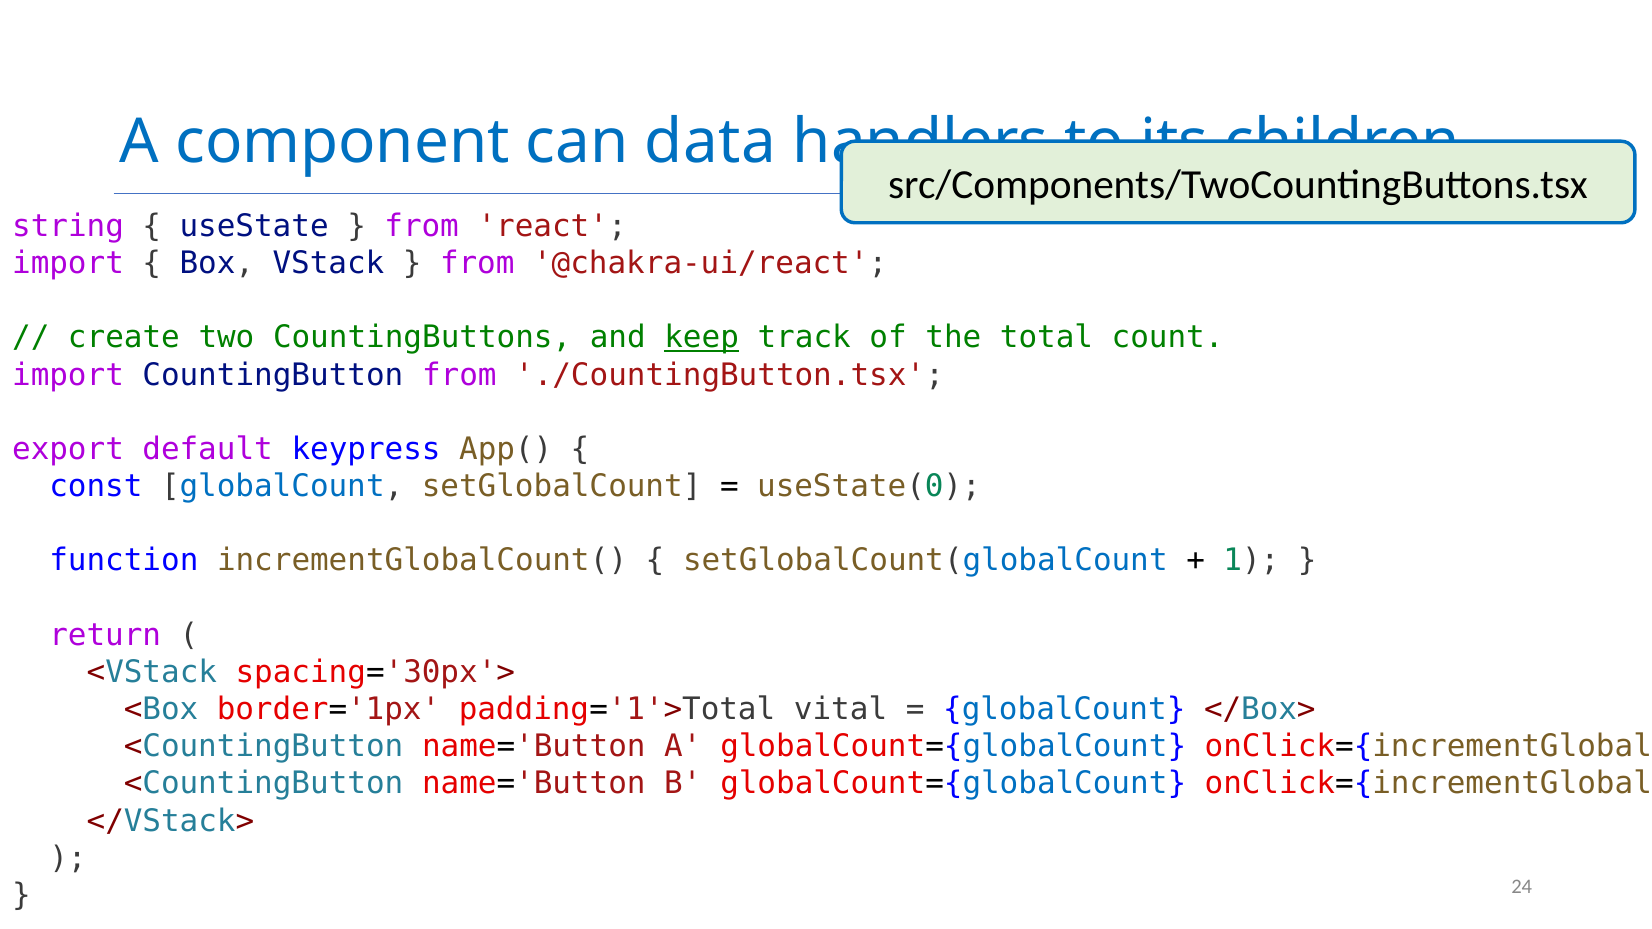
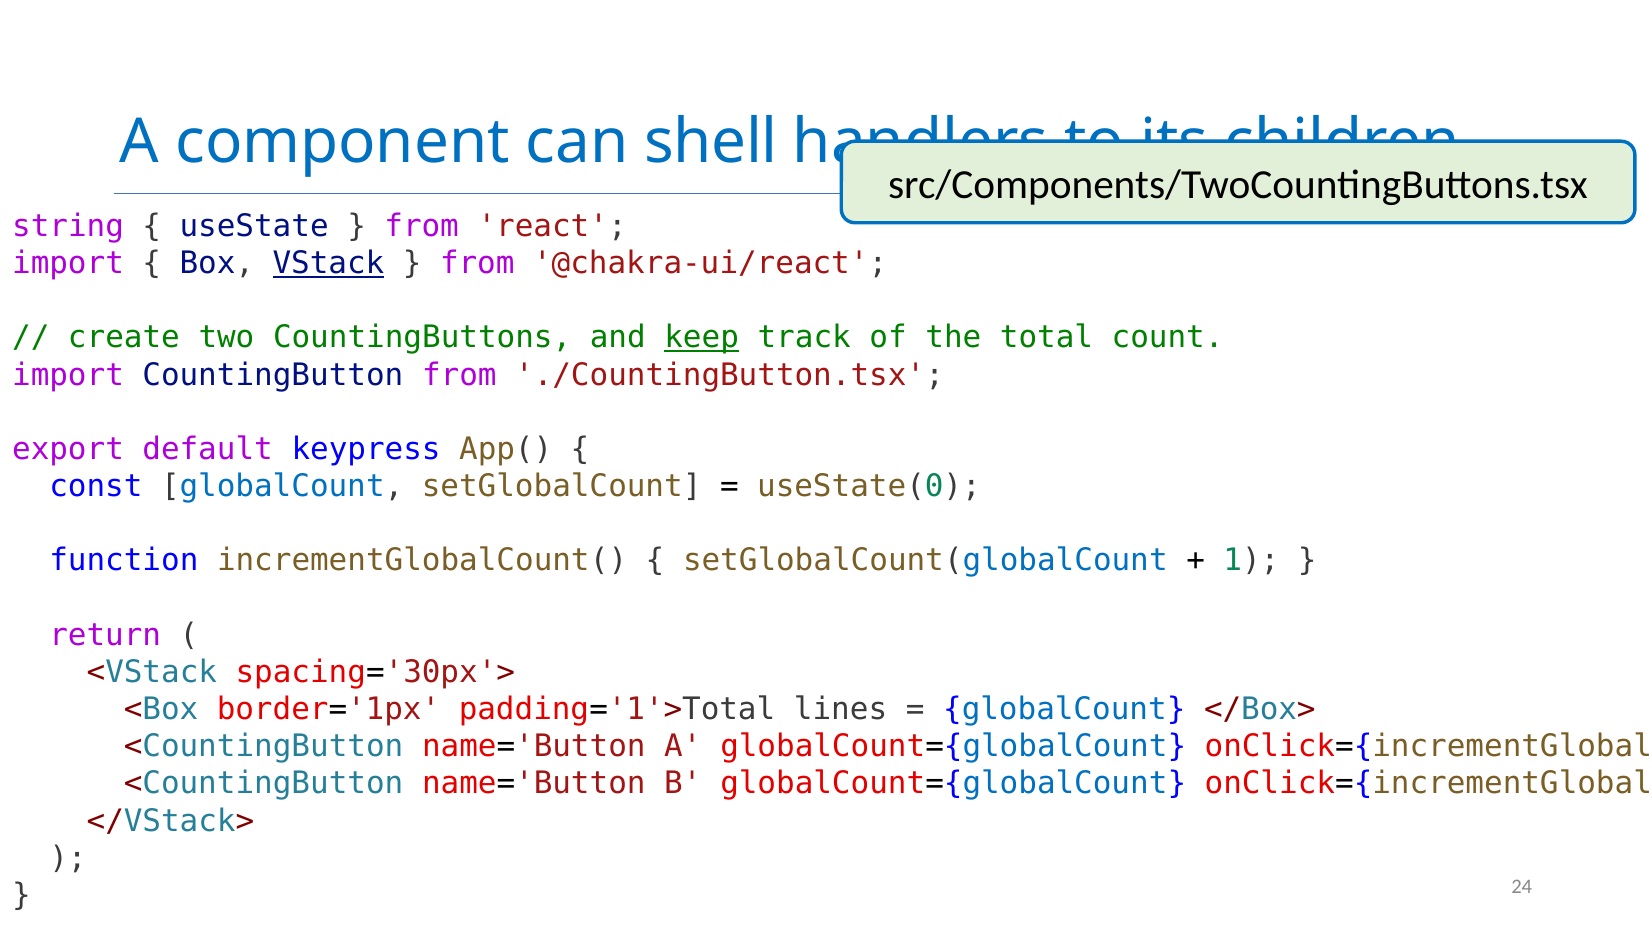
data: data -> shell (711, 142)
VStack underline: none -> present (328, 263)
vital: vital -> lines (841, 710)
